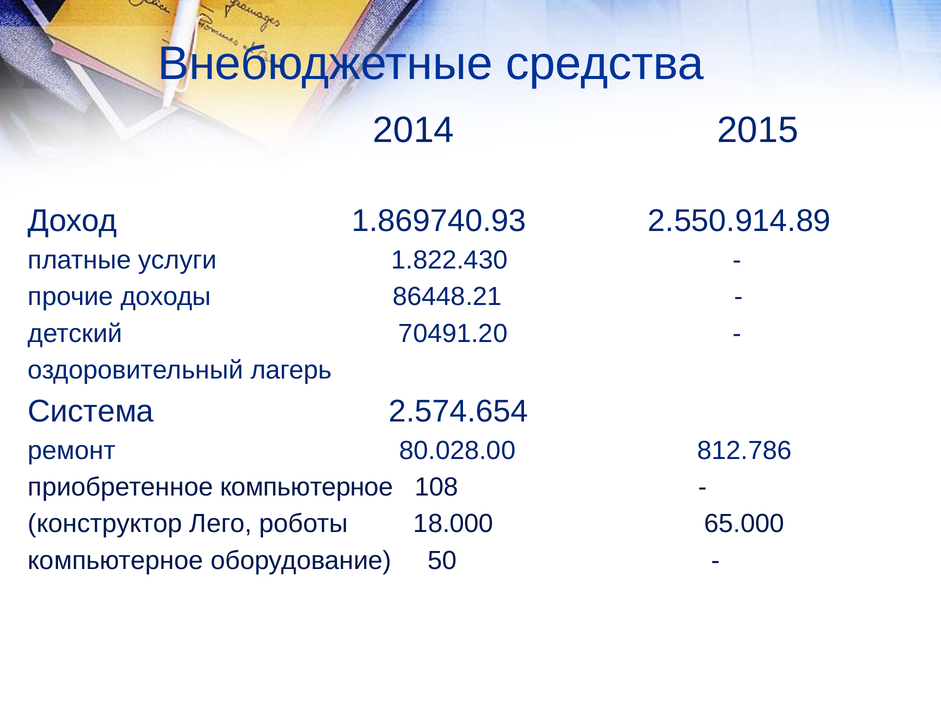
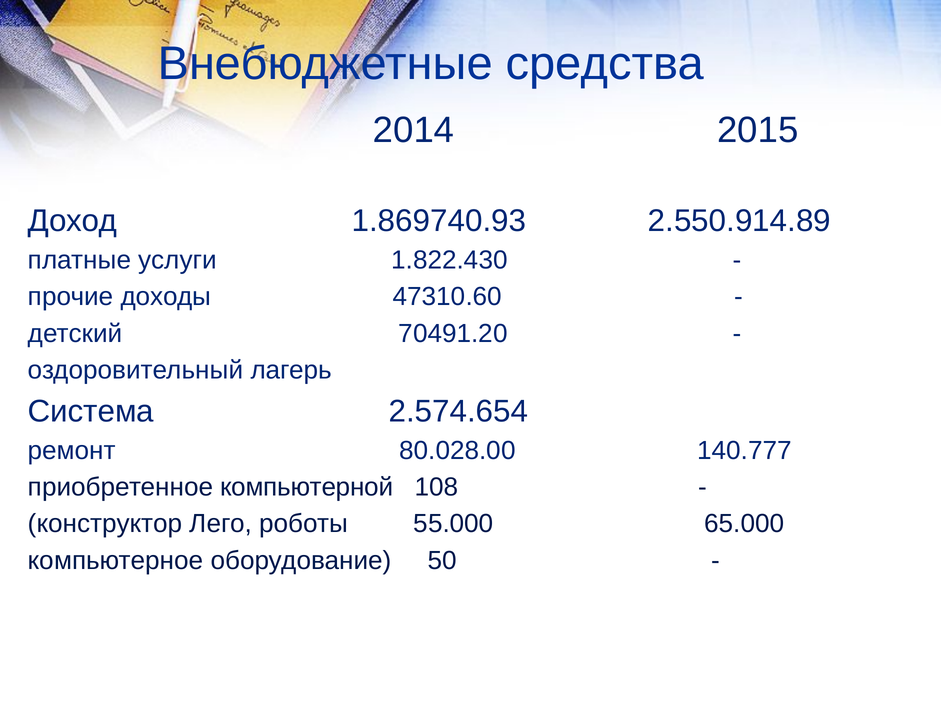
86448.21: 86448.21 -> 47310.60 (447, 297)
812.786: 812.786 -> 140.777 (745, 450)
приобретенное компьютерное: компьютерное -> компьютерной (307, 487)
18.000: 18.000 -> 55.000 (453, 524)
